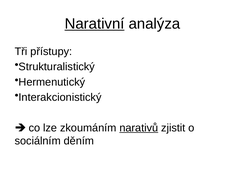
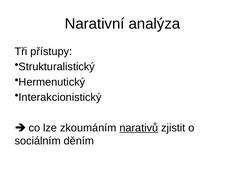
Narativní underline: present -> none (95, 24)
